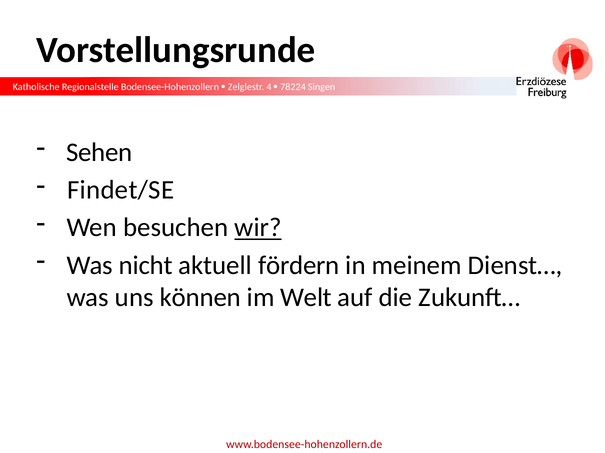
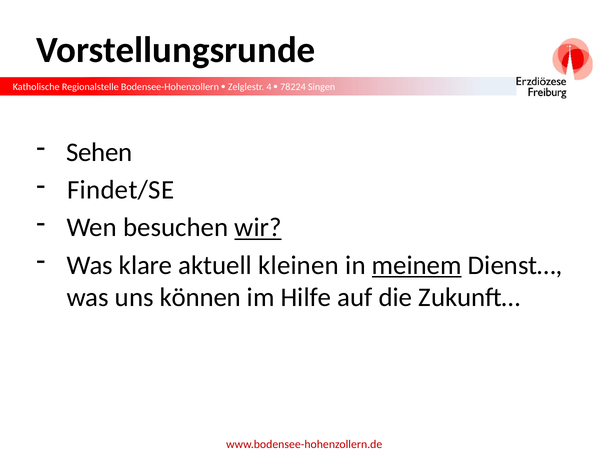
nicht: nicht -> klare (146, 266)
fördern: fördern -> kleinen (299, 266)
meinem underline: none -> present (417, 266)
Welt: Welt -> Hilfe (306, 298)
